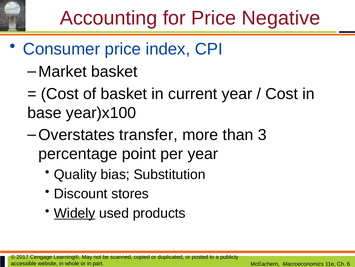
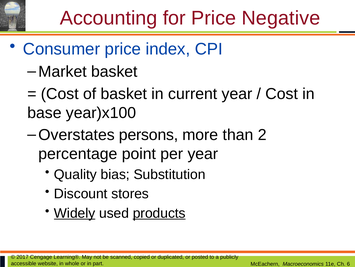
transfer: transfer -> persons (149, 135)
3: 3 -> 2 (262, 135)
products underline: none -> present (159, 213)
